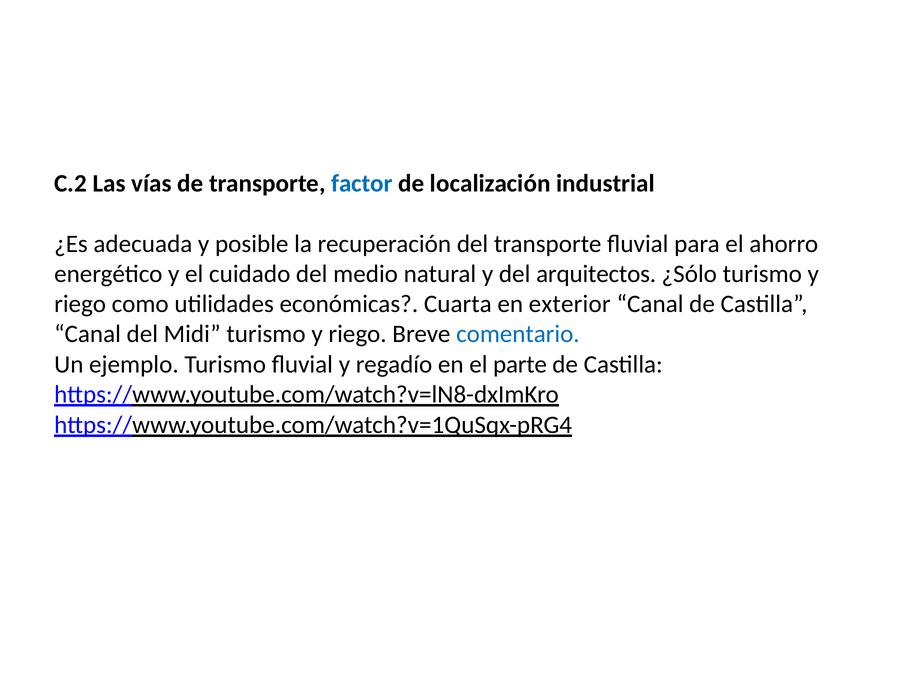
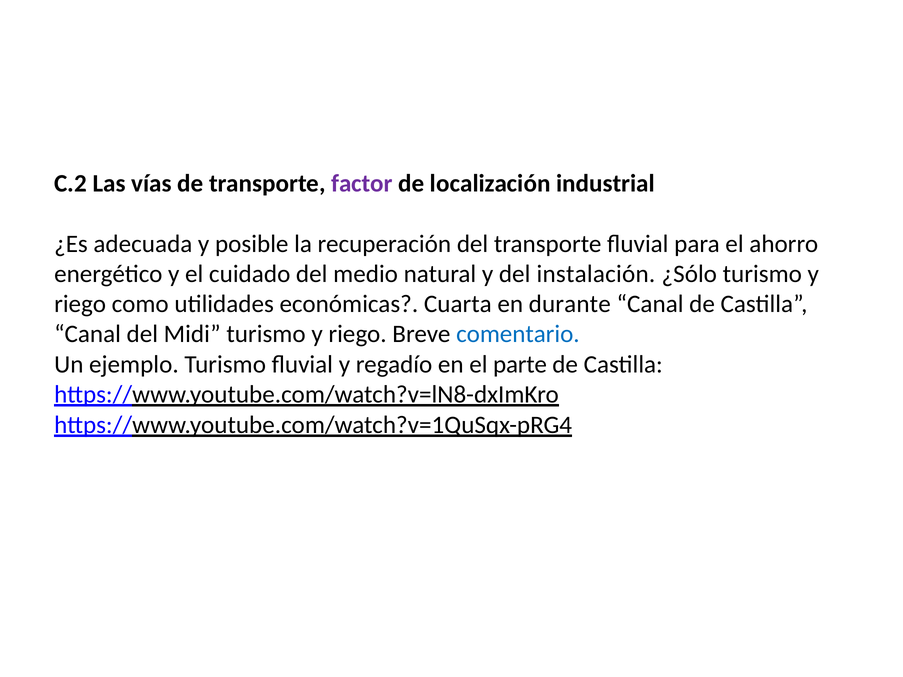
factor colour: blue -> purple (362, 184)
arquitectos: arquitectos -> instalación (596, 274)
exterior: exterior -> durante (570, 304)
